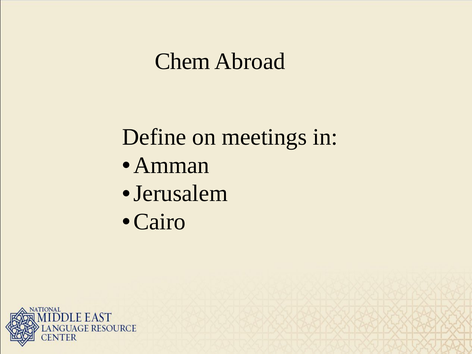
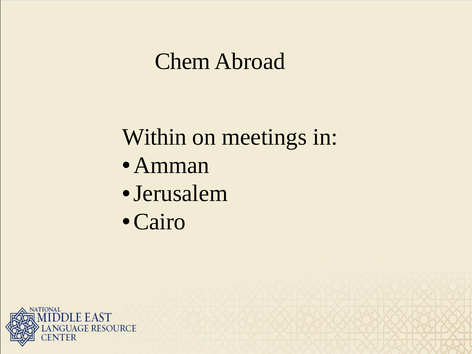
Define: Define -> Within (154, 137)
